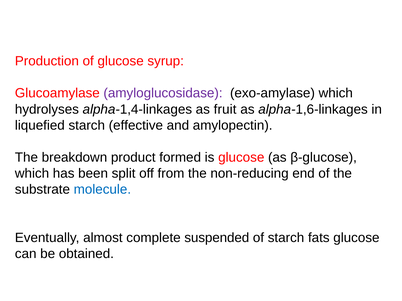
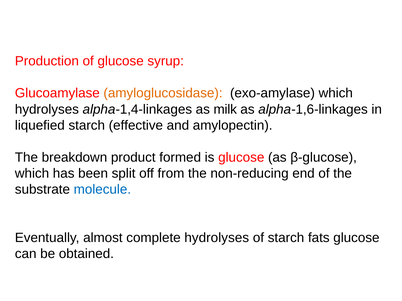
amyloglucosidase colour: purple -> orange (163, 93)
fruit: fruit -> milk (225, 109)
complete suspended: suspended -> hydrolyses (217, 238)
